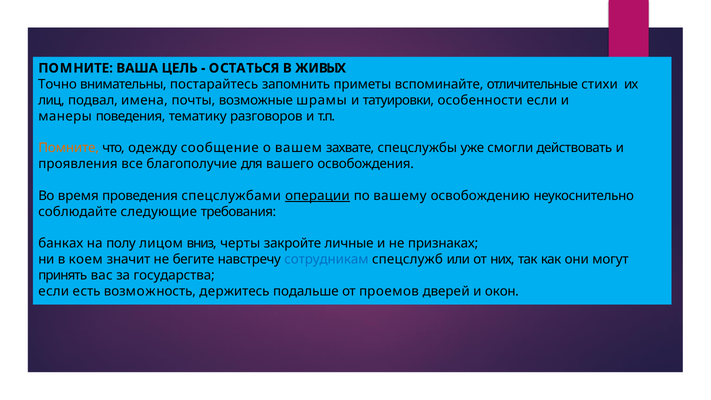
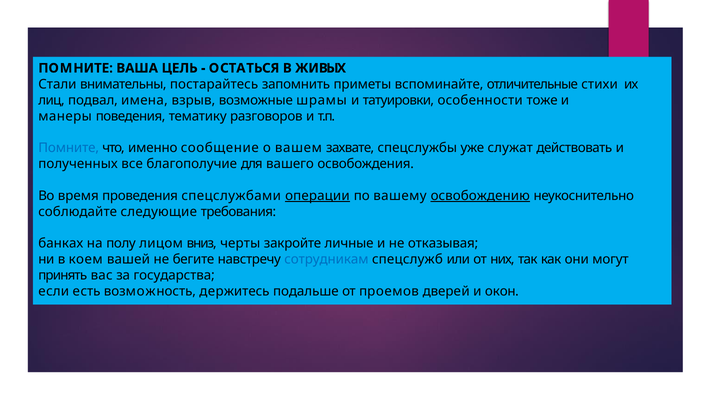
Точно: Точно -> Стали (57, 84)
почты: почты -> взрыв (193, 100)
особенности если: если -> тоже (542, 100)
Помните colour: orange -> blue (69, 148)
одежду: одежду -> именно (153, 148)
смогли: смогли -> служат (510, 148)
проявления: проявления -> полученных (78, 164)
освобождению underline: none -> present (480, 196)
признаках: признаках -> отказывая (443, 244)
значит: значит -> вашей (128, 260)
